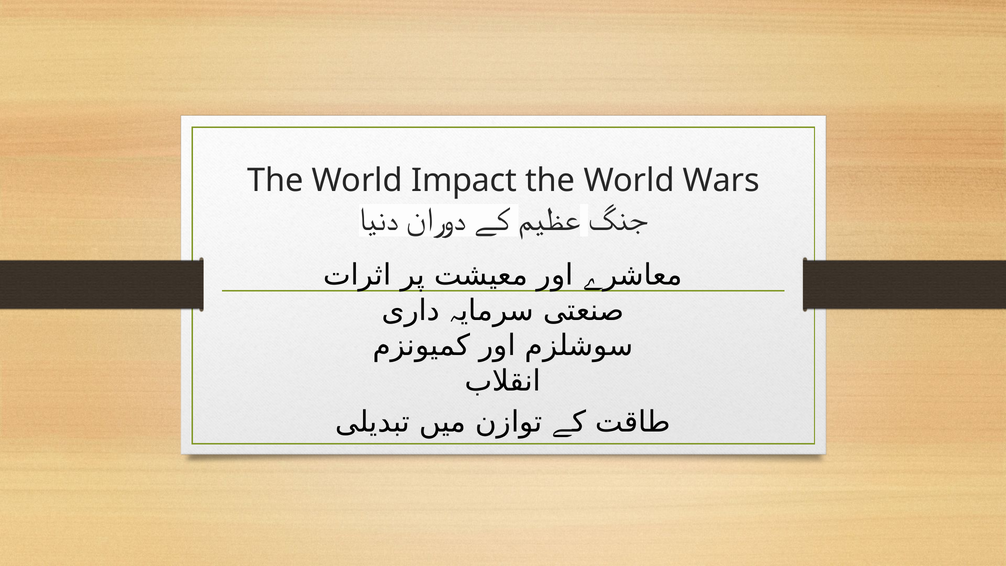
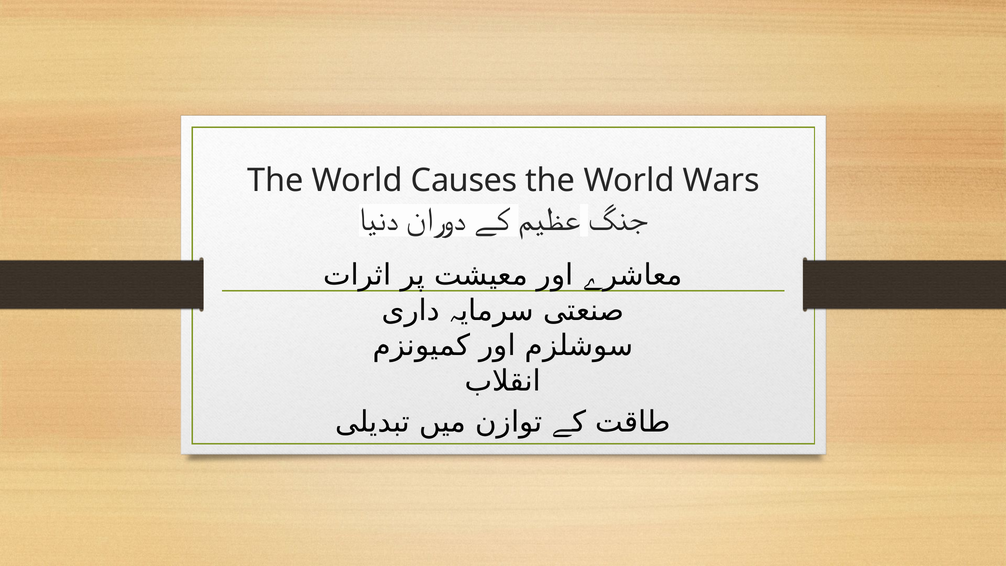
Impact: Impact -> Causes (464, 180)
